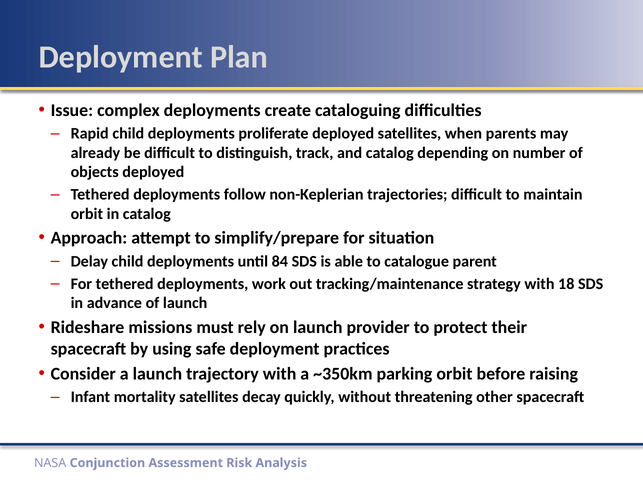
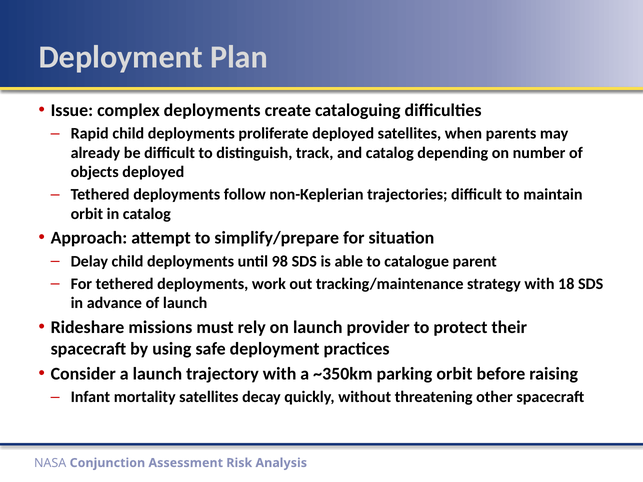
84: 84 -> 98 (280, 262)
